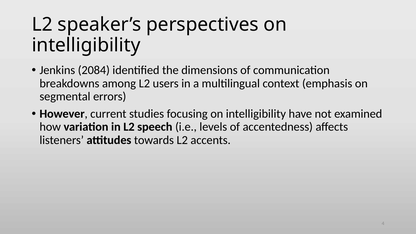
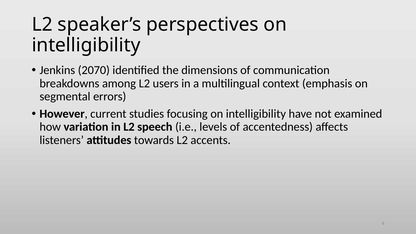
2084: 2084 -> 2070 (94, 70)
